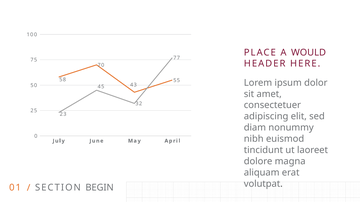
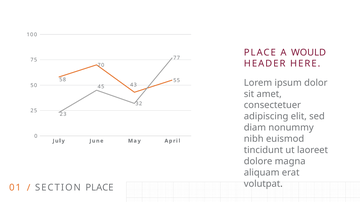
SECTION BEGIN: BEGIN -> PLACE (99, 188)
